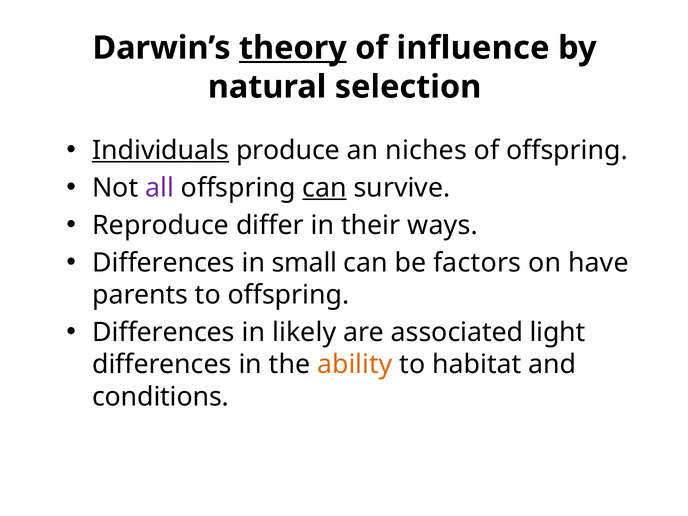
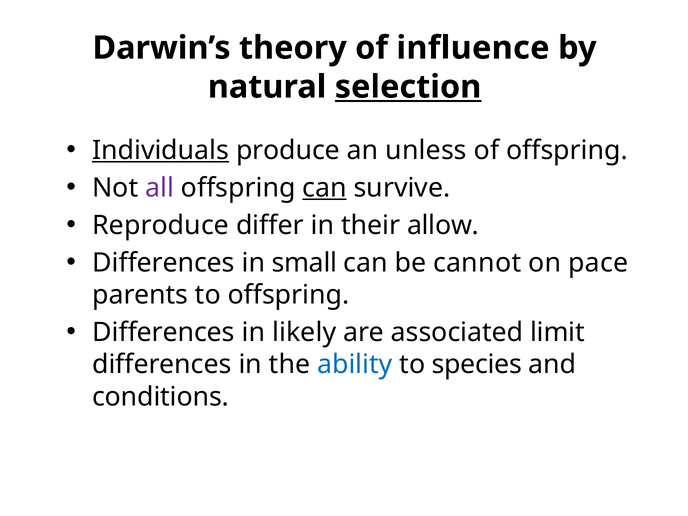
theory underline: present -> none (293, 48)
selection underline: none -> present (408, 87)
niches: niches -> unless (426, 150)
ways: ways -> allow (443, 225)
factors: factors -> cannot (477, 263)
have: have -> pace (598, 263)
light: light -> limit (558, 332)
ability colour: orange -> blue (355, 365)
habitat: habitat -> species (477, 365)
